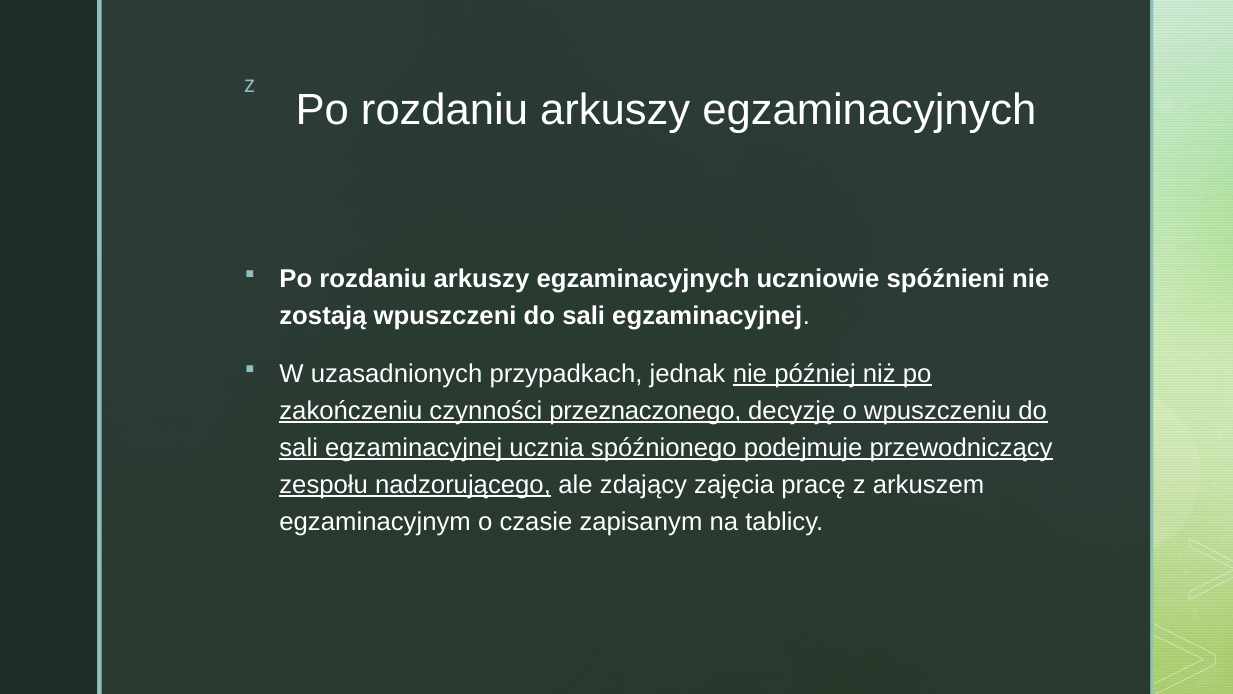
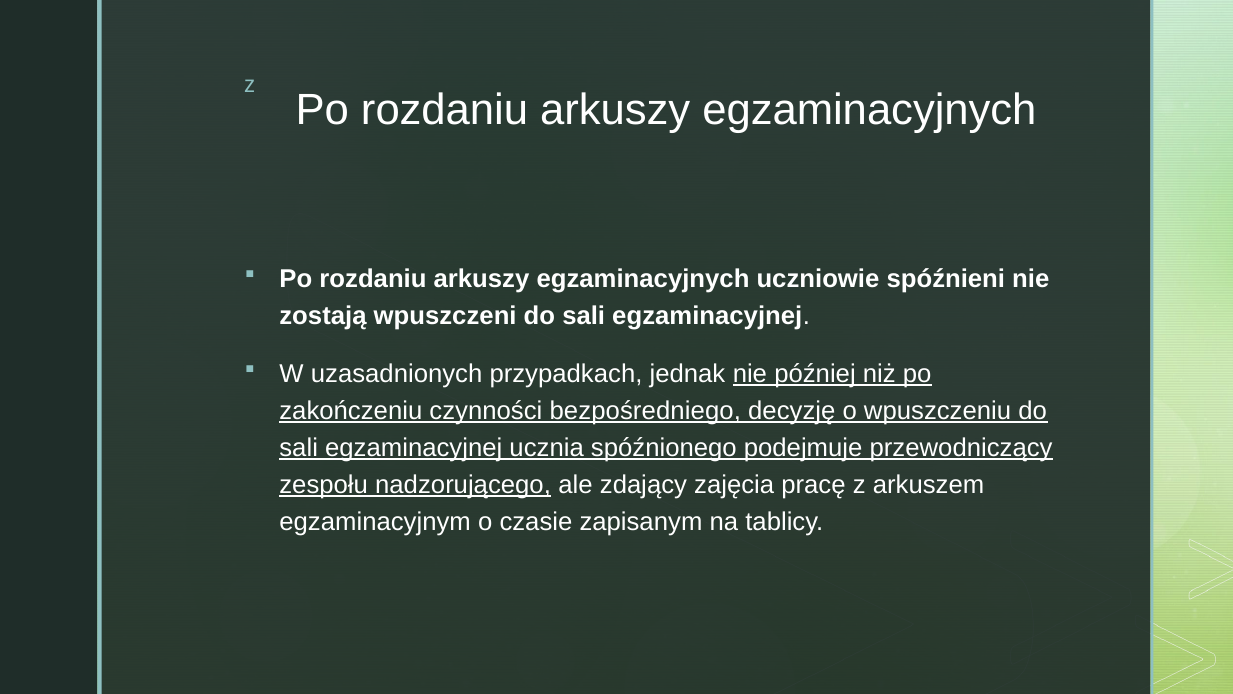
przeznaczonego: przeznaczonego -> bezpośredniego (645, 410)
